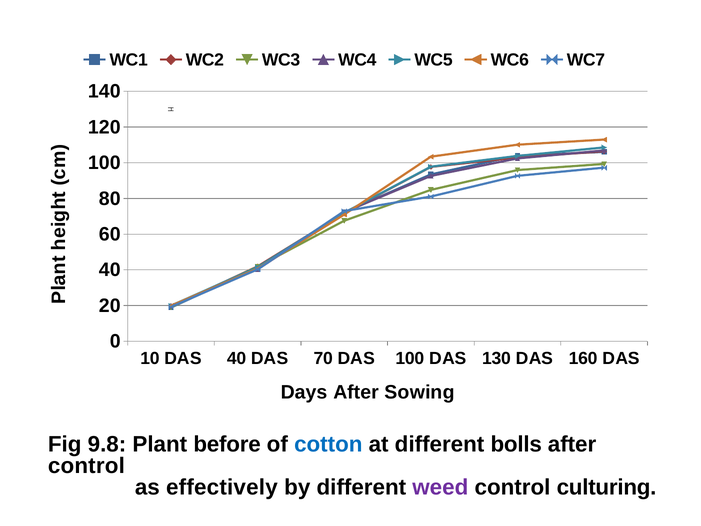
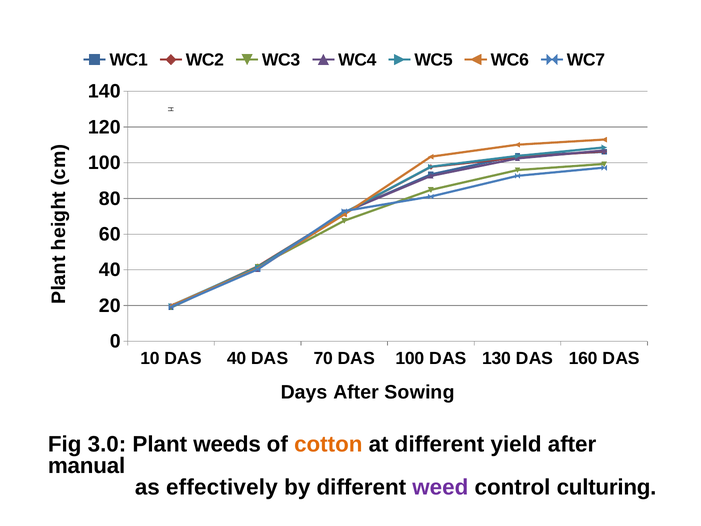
9.8: 9.8 -> 3.0 (107, 444)
before: before -> weeds (227, 444)
cotton colour: blue -> orange (328, 444)
bolls: bolls -> yield (516, 444)
control: control -> manual (87, 465)
